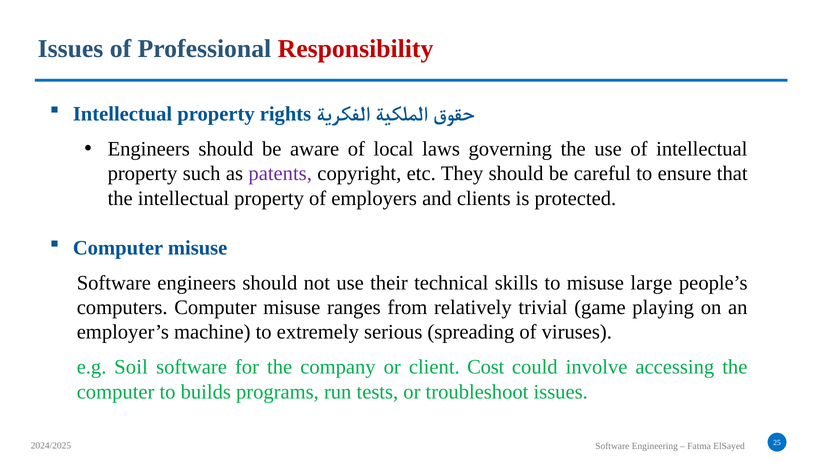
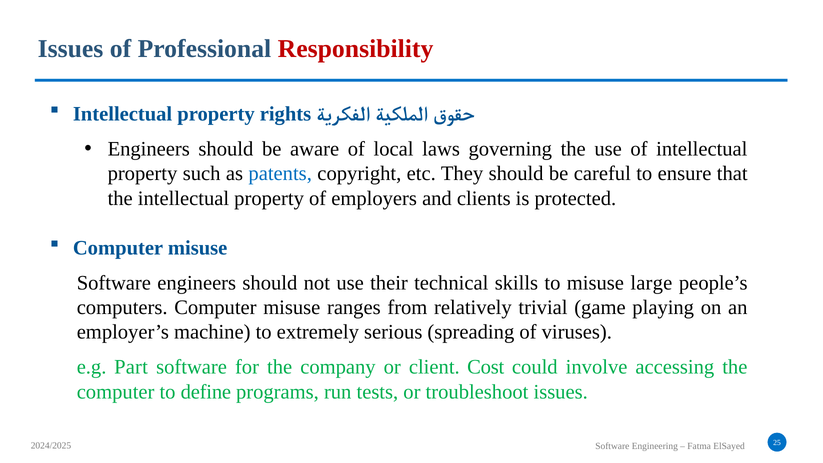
patents colour: purple -> blue (280, 174)
Soil: Soil -> Part (131, 367)
builds: builds -> define (206, 392)
